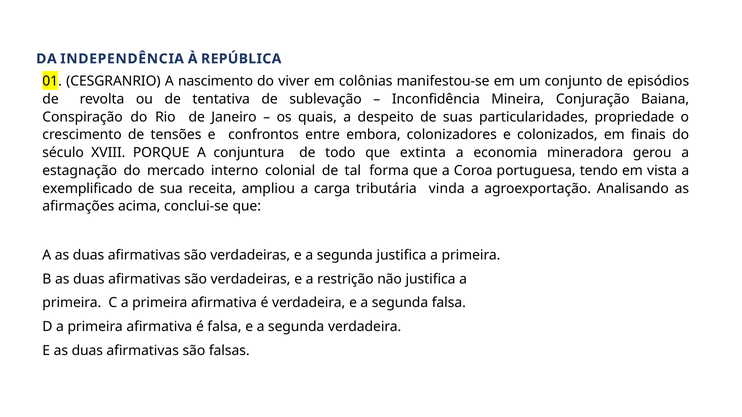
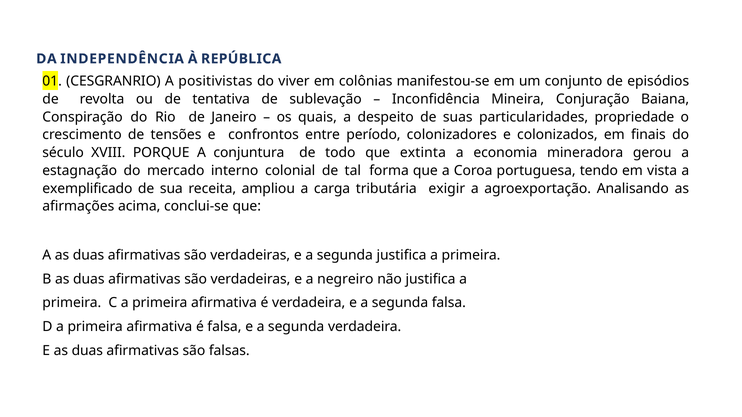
nascimento: nascimento -> positivistas (215, 81)
embora: embora -> período (373, 135)
vinda: vinda -> exigir (447, 189)
restrição: restrição -> negreiro (345, 279)
